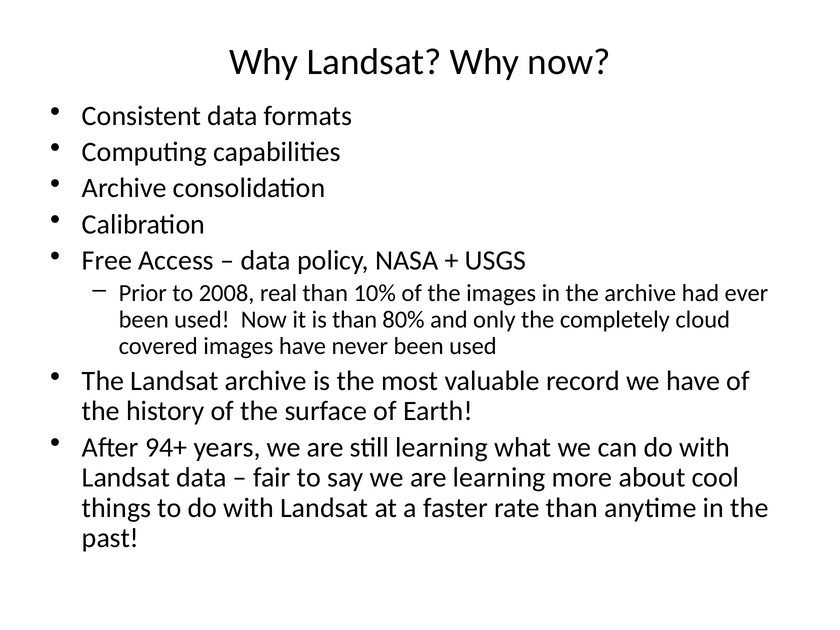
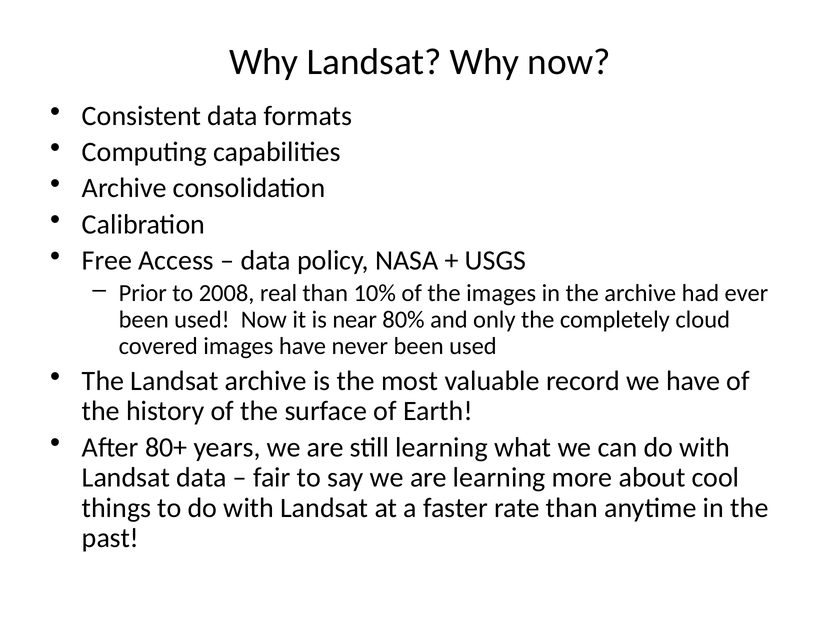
is than: than -> near (355, 320)
94+: 94+ -> 80+ (166, 447)
